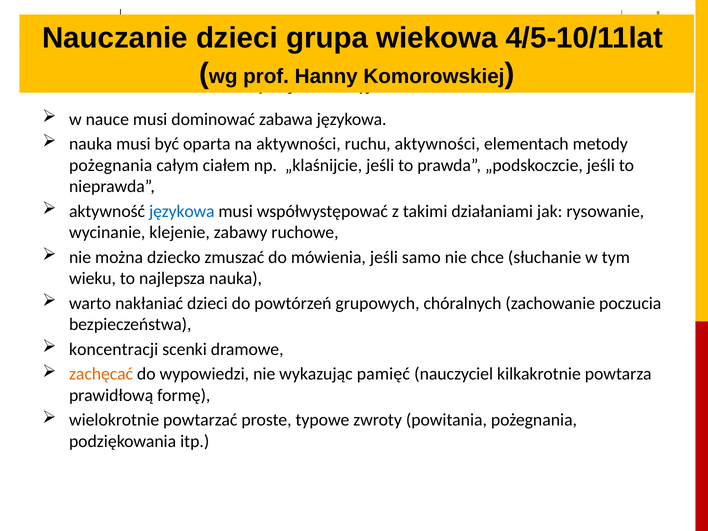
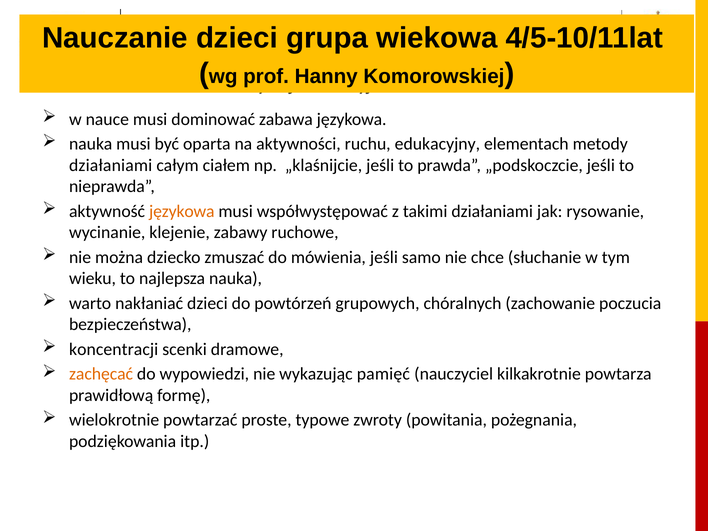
ruchu aktywności: aktywności -> edukacyjny (437, 144)
pożegnania: pożegnania -> działaniami (111, 165)
językowa colour: blue -> orange (182, 211)
